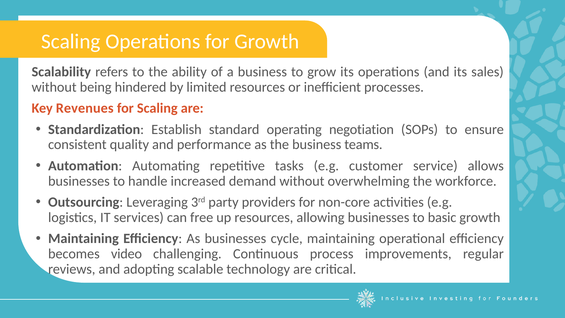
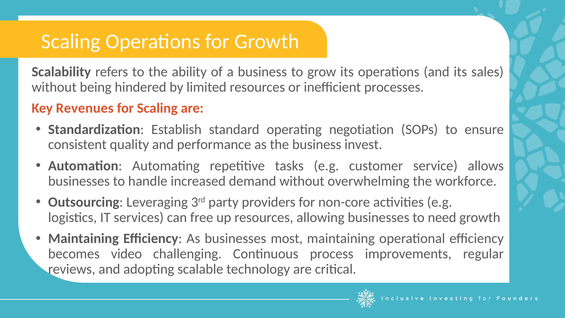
teams: teams -> invest (363, 145)
basic: basic -> need (442, 217)
cycle: cycle -> most (287, 238)
